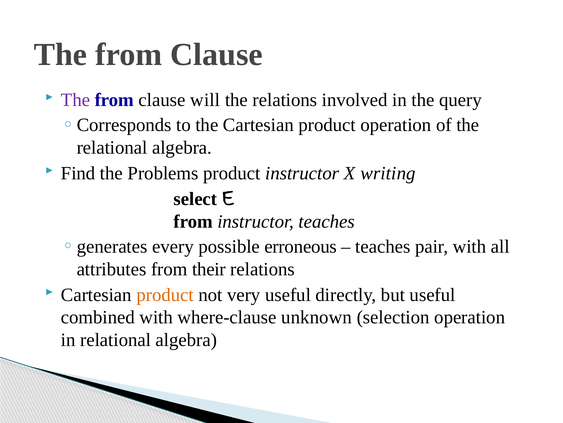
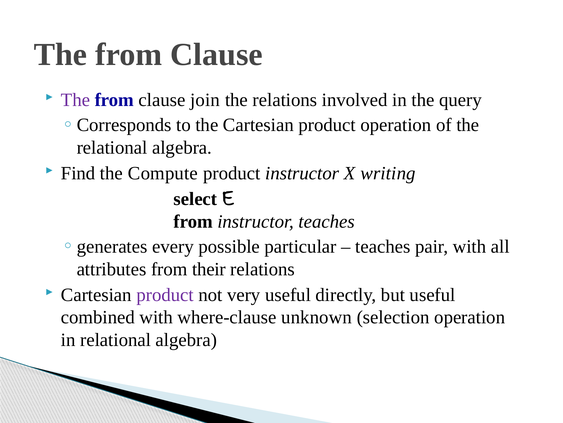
will: will -> join (205, 100)
Problems: Problems -> Compute (163, 173)
erroneous: erroneous -> particular (301, 246)
product colour: orange -> purple (165, 294)
